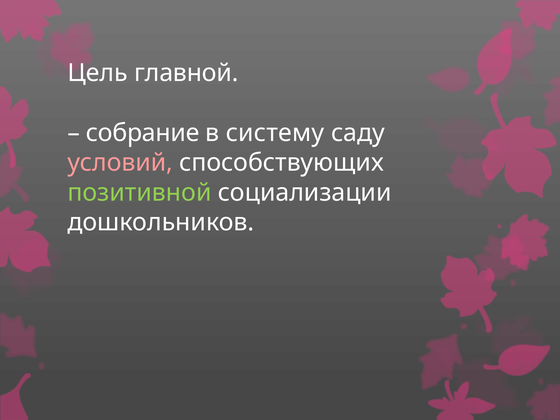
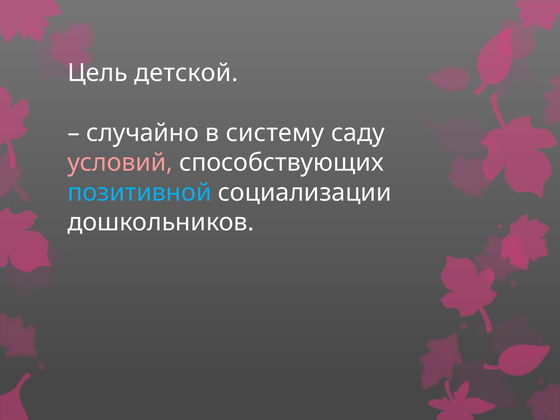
главной: главной -> детской (186, 73)
собрание: собрание -> случайно (143, 133)
позитивной colour: light green -> light blue (139, 193)
